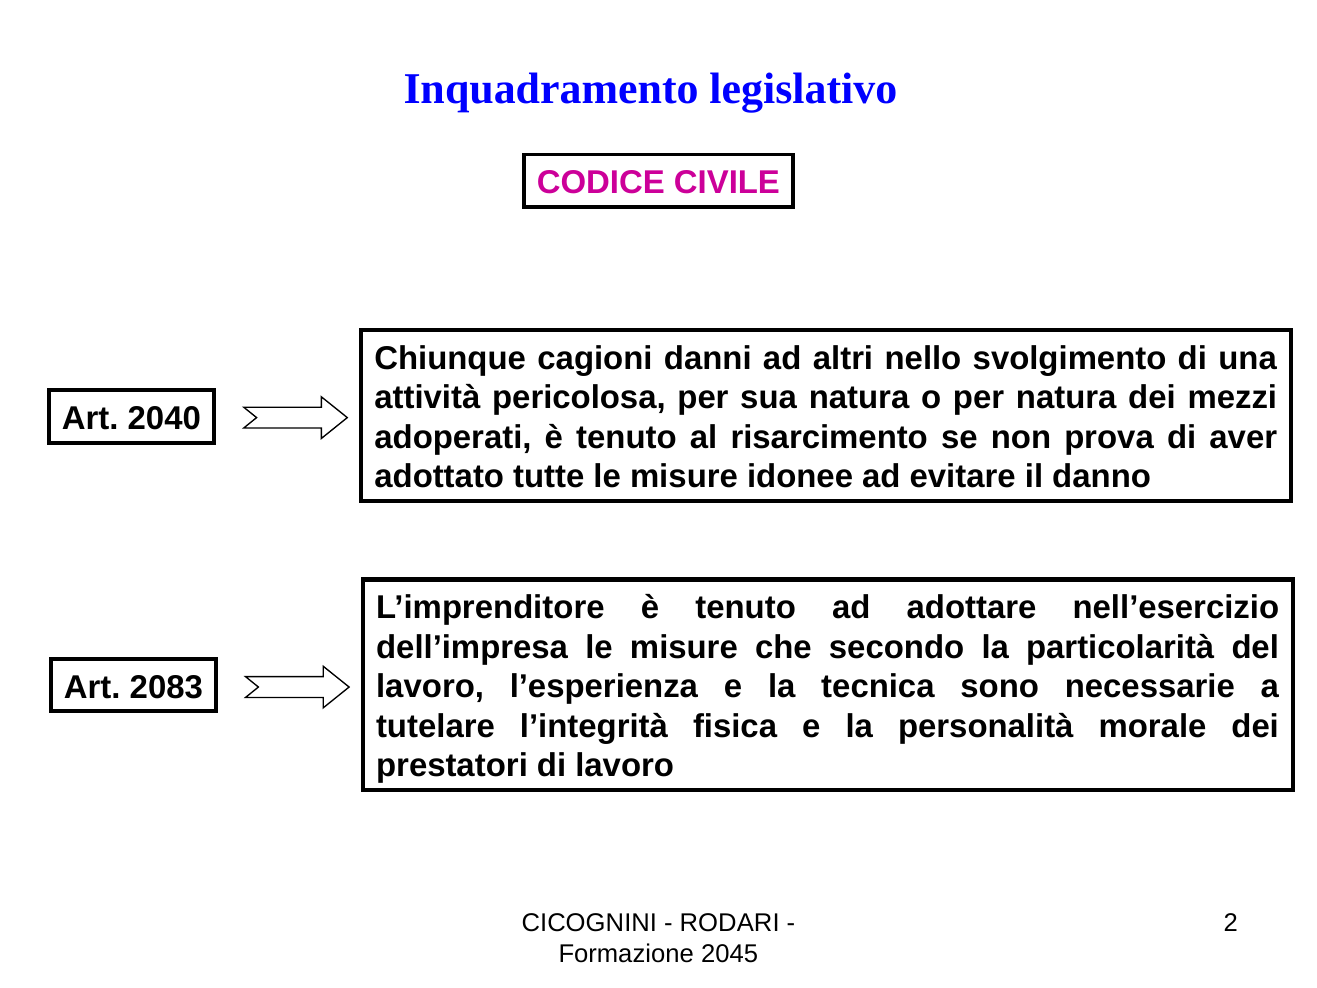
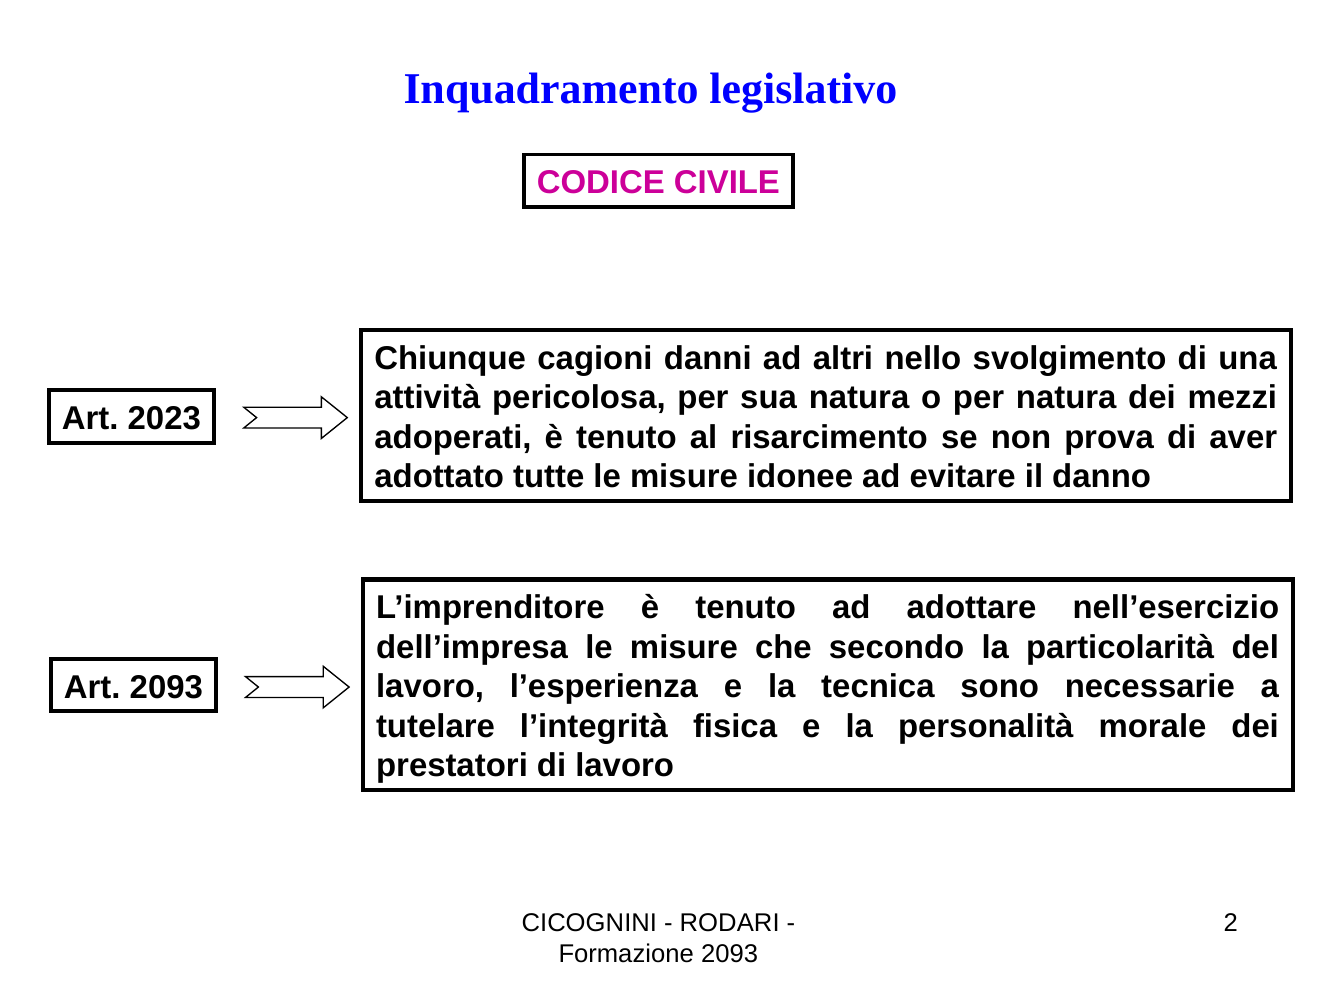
2040: 2040 -> 2023 (164, 419)
Art 2083: 2083 -> 2093 (166, 687)
Formazione 2045: 2045 -> 2093 (730, 954)
